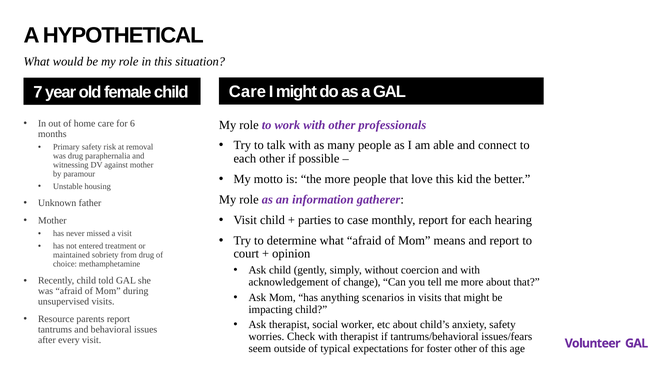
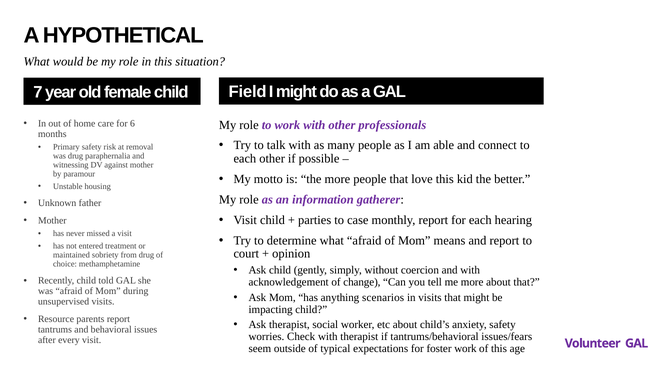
Care: Care -> Field (248, 92)
foster other: other -> work (465, 348)
